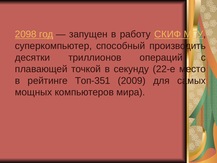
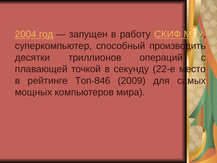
2098: 2098 -> 2004 (26, 34)
Топ-351: Топ-351 -> Топ-846 (93, 81)
